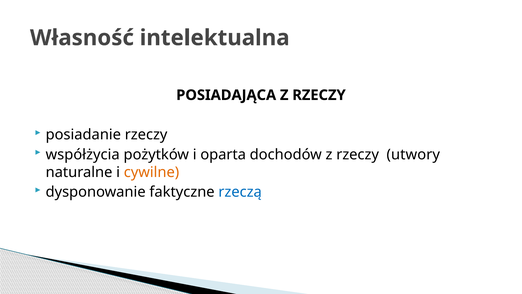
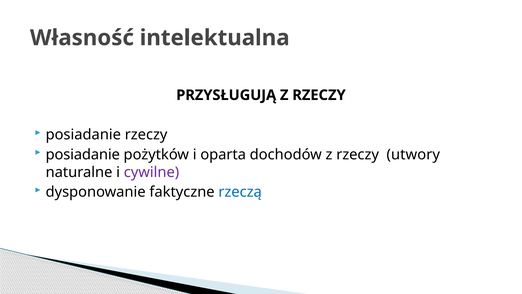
POSIADAJĄCA: POSIADAJĄCA -> PRZYSŁUGUJĄ (226, 95)
współżycia: współżycia -> posiadanie (83, 154)
cywilne colour: orange -> purple (152, 172)
